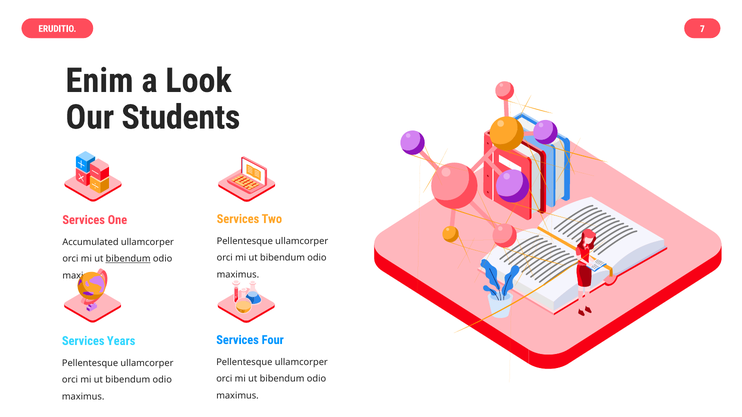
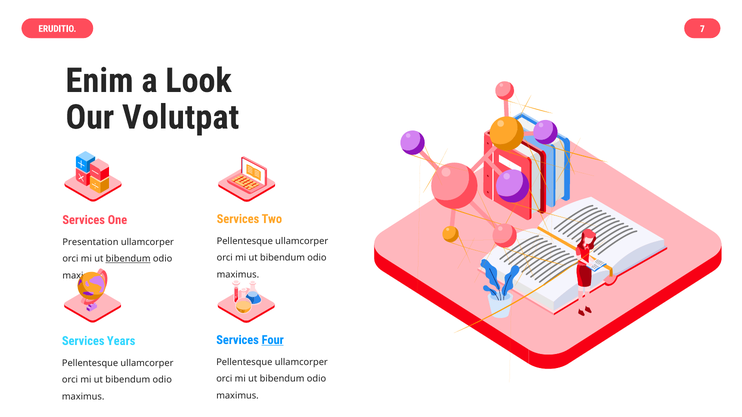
Students: Students -> Volutpat (181, 117)
Accumulated: Accumulated -> Presentation (90, 242)
Four underline: none -> present (273, 340)
